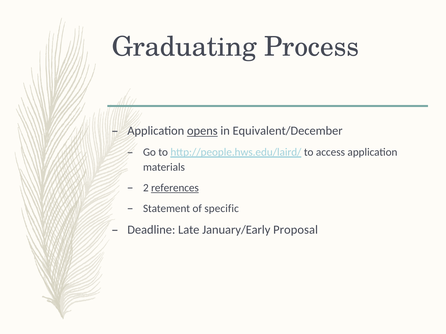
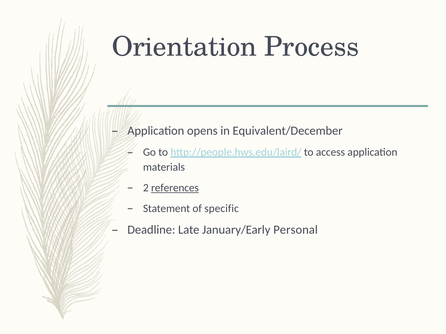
Graduating: Graduating -> Orientation (184, 47)
opens underline: present -> none (202, 131)
Proposal: Proposal -> Personal (296, 230)
